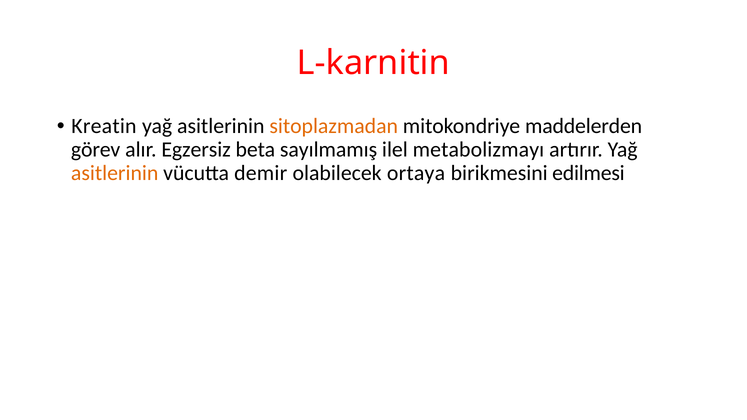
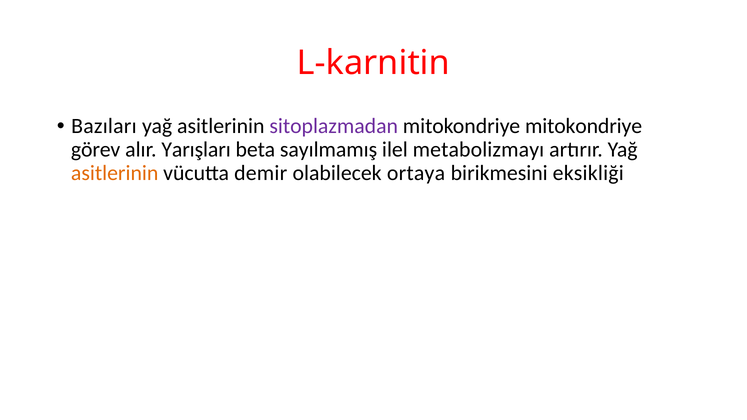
Kreatin: Kreatin -> Bazıları (104, 126)
sitoplazmadan colour: orange -> purple (334, 126)
mitokondriye maddelerden: maddelerden -> mitokondriye (584, 126)
Egzersiz: Egzersiz -> Yarışları (196, 150)
edilmesi: edilmesi -> eksikliği (588, 173)
